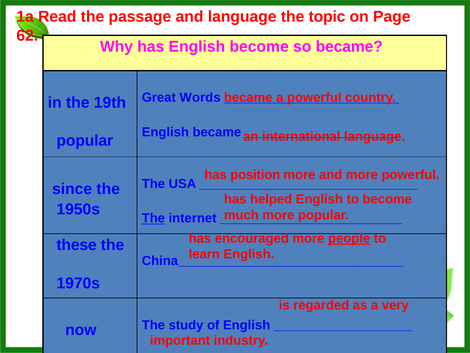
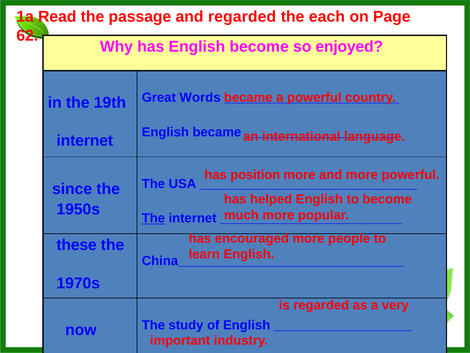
and language: language -> regarded (242, 17)
topic: topic -> each (327, 17)
so became: became -> enjoyed (349, 47)
popular: popular -> internet (85, 140)
people underline: present -> none (349, 238)
